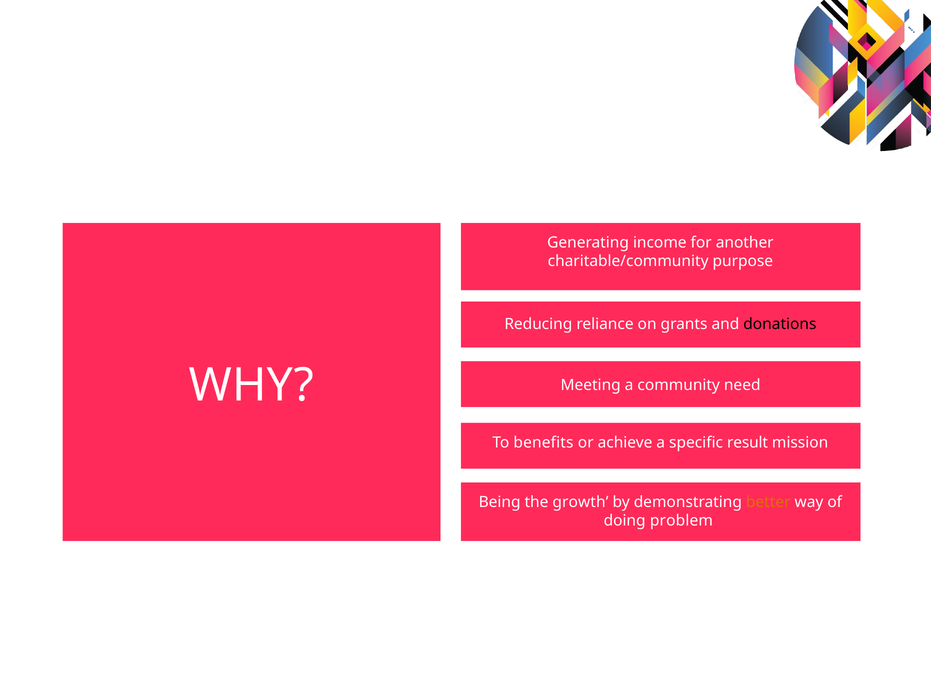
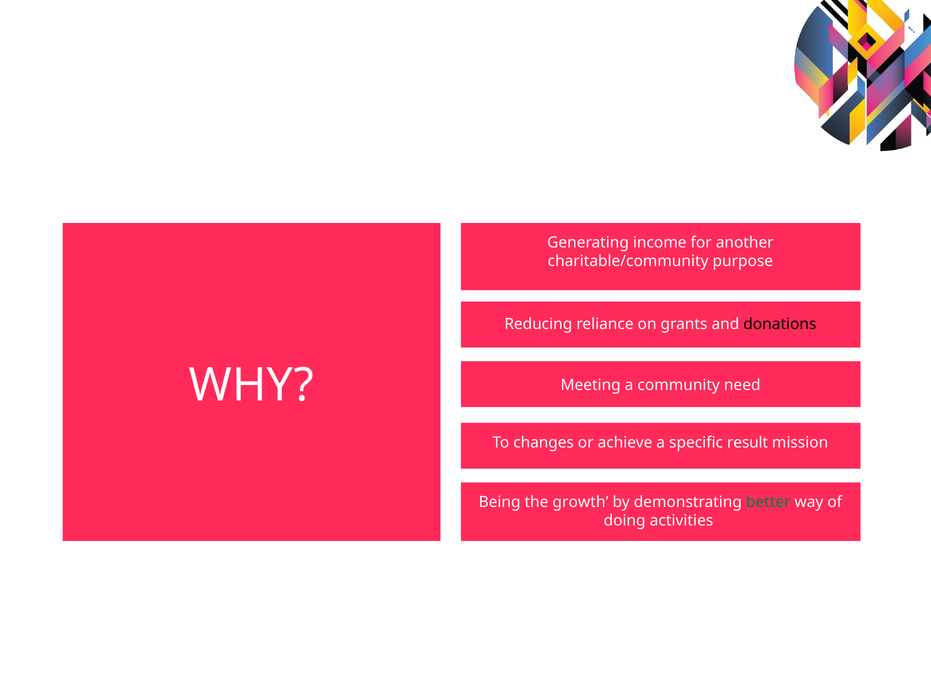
benefits: benefits -> changes (544, 443)
better colour: orange -> green (768, 502)
problem: problem -> activities (682, 521)
